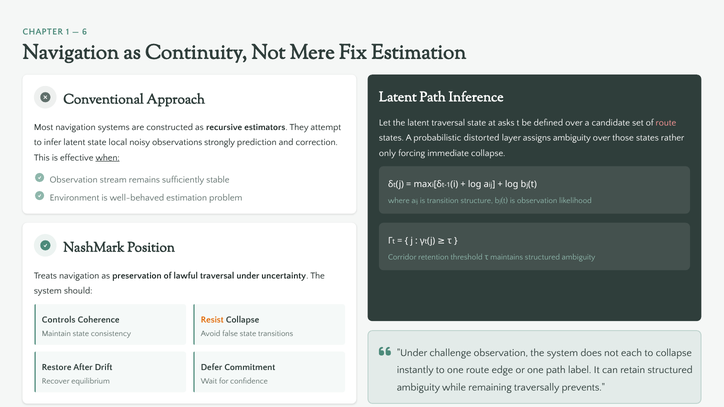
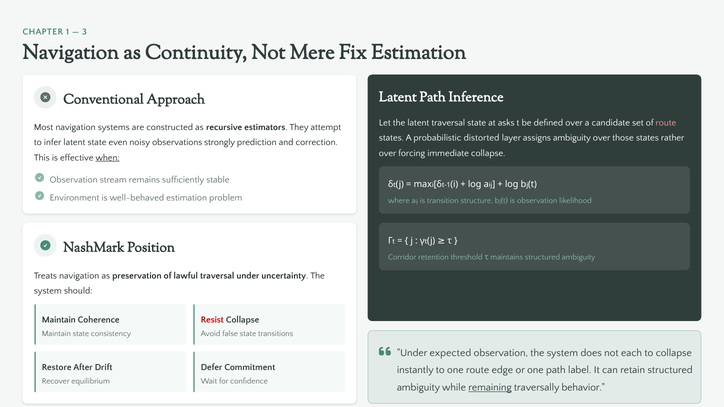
6: 6 -> 3 (84, 32)
local: local -> even (118, 142)
only: only -> over (388, 153)
Controls: Controls -> Maintain (59, 320)
Resist colour: orange -> red (212, 320)
challenge: challenge -> expected (450, 353)
remaining underline: none -> present (490, 387)
prevents: prevents -> behavior (583, 387)
